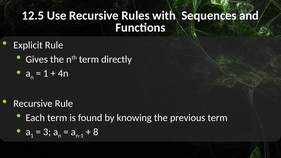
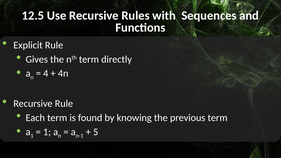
1: 1 -> 4 (46, 73)
3: 3 -> 1 (47, 132)
8: 8 -> 5 (96, 132)
